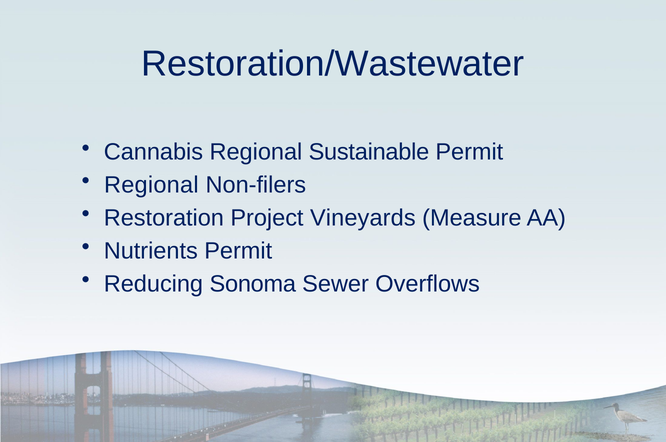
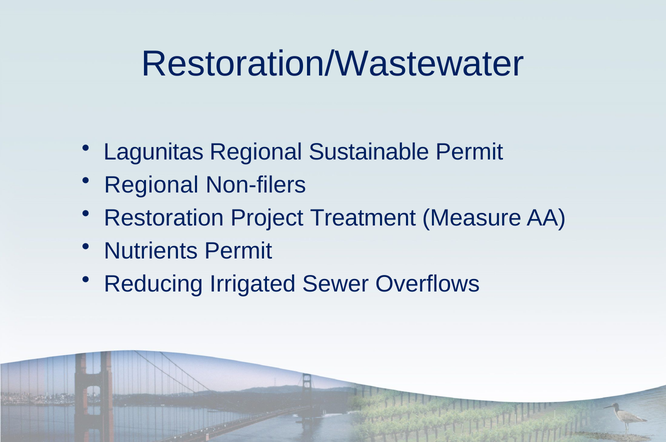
Cannabis: Cannabis -> Lagunitas (154, 152)
Vineyards: Vineyards -> Treatment (363, 218)
Sonoma: Sonoma -> Irrigated (253, 284)
